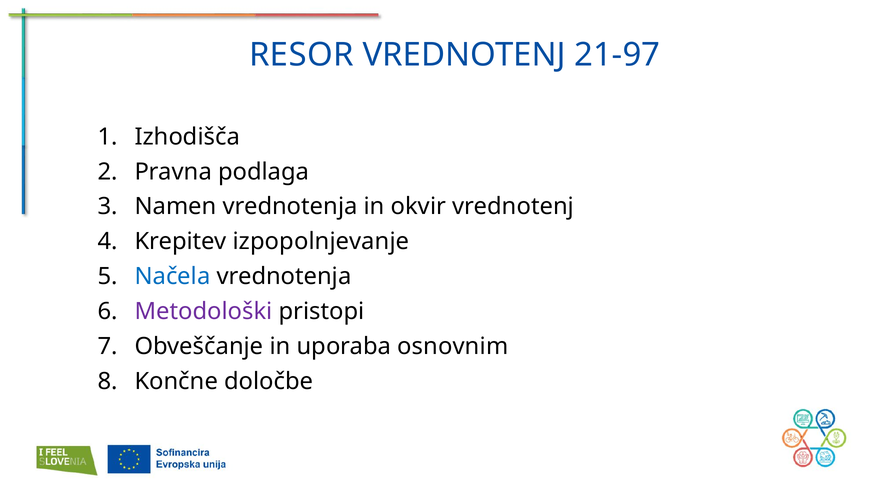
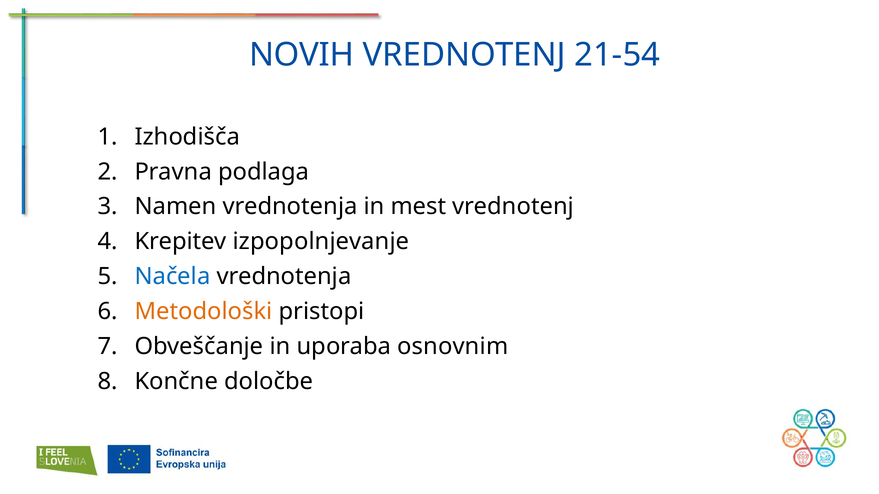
RESOR: RESOR -> NOVIH (302, 55)
21-97: 21-97 -> 21-54 (617, 55)
okvir: okvir -> mest (418, 207)
Metodološki colour: purple -> orange (204, 312)
